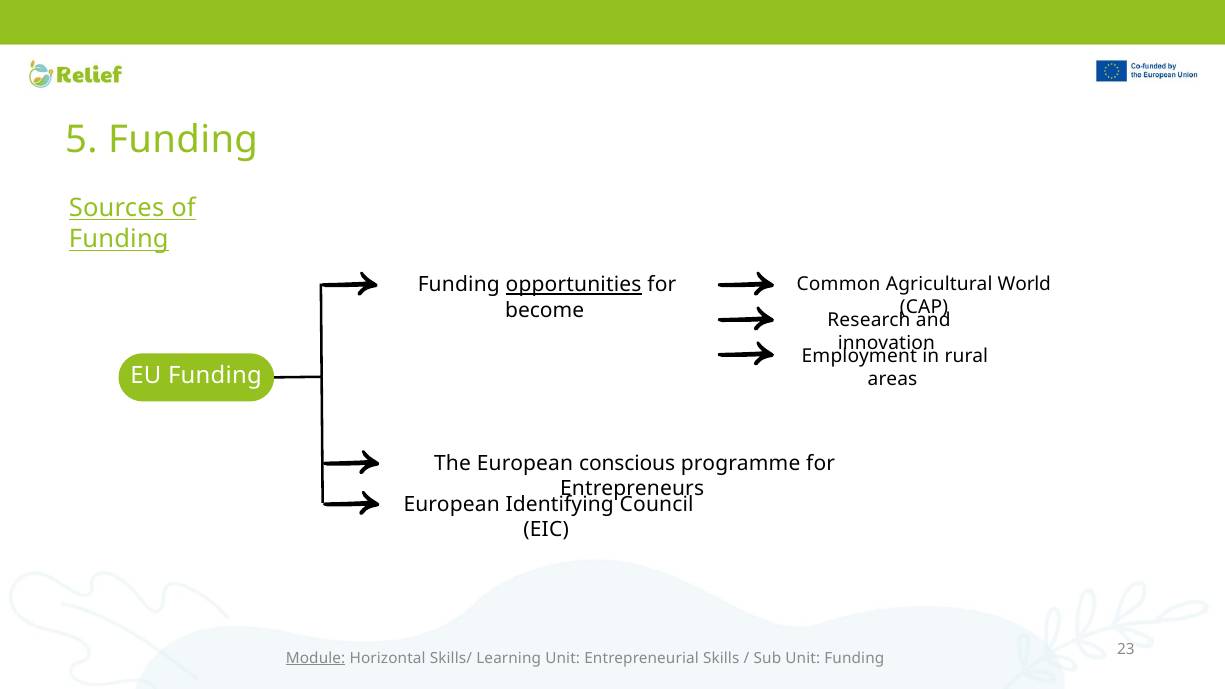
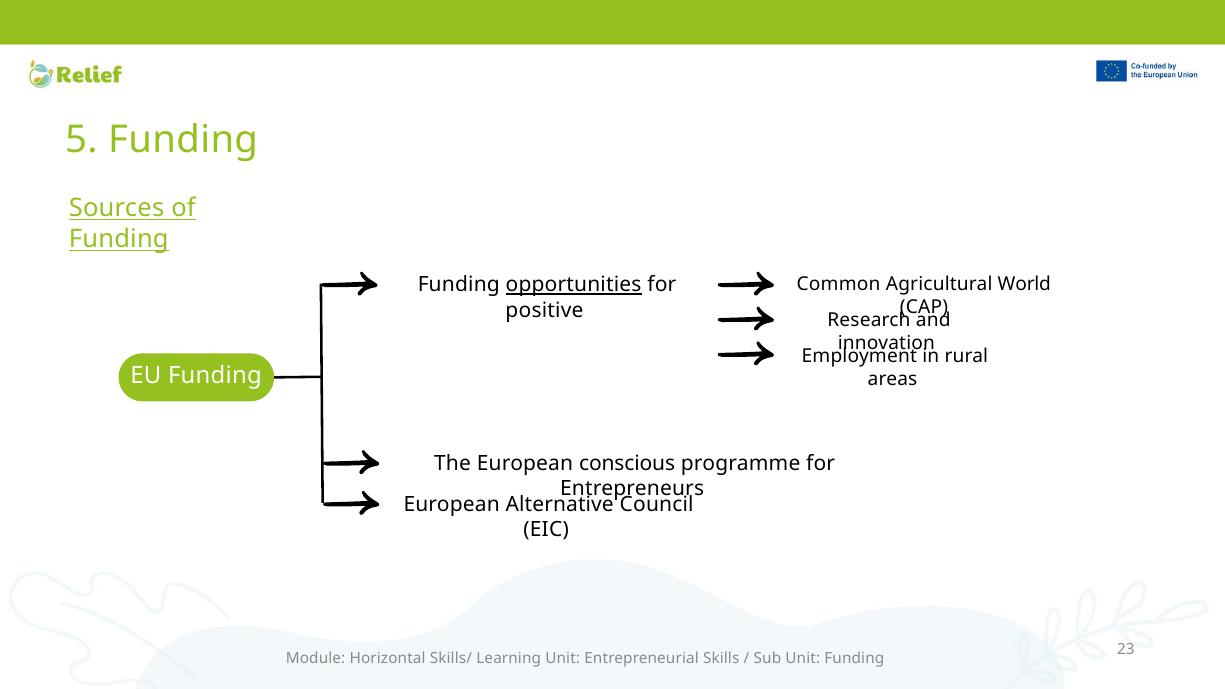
become: become -> positive (545, 310)
Identifying: Identifying -> Alternative (560, 504)
Module underline: present -> none (316, 658)
